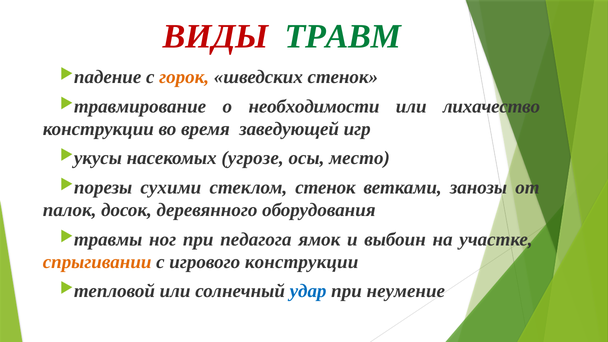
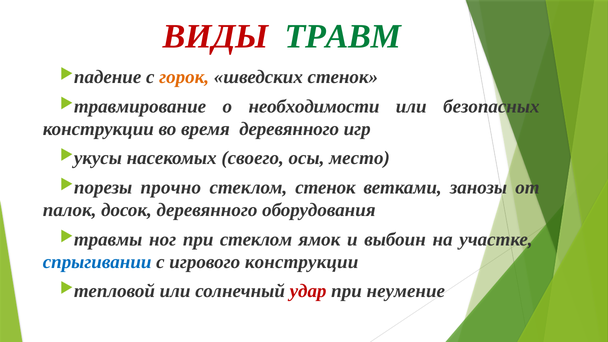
лихачество: лихачество -> безопасных (491, 106)
время заведующей: заведующей -> деревянного (289, 129)
угрозе: угрозе -> своего (253, 158)
сухими: сухими -> прочно (171, 187)
при педагога: педагога -> стеклом (256, 239)
спрыгивании colour: orange -> blue (97, 262)
удар colour: blue -> red (308, 291)
